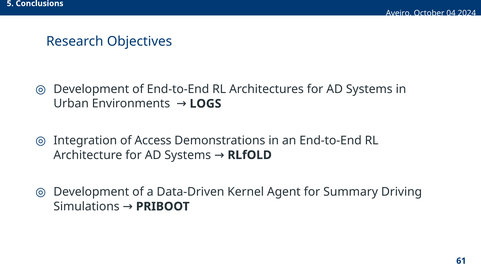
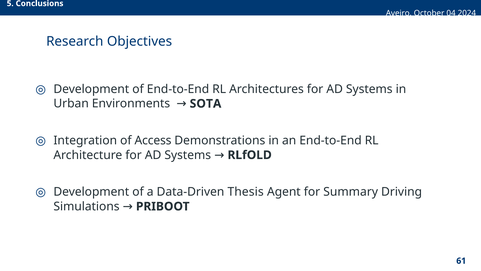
LOGS: LOGS -> SOTA (205, 103)
Kernel: Kernel -> Thesis (246, 192)
